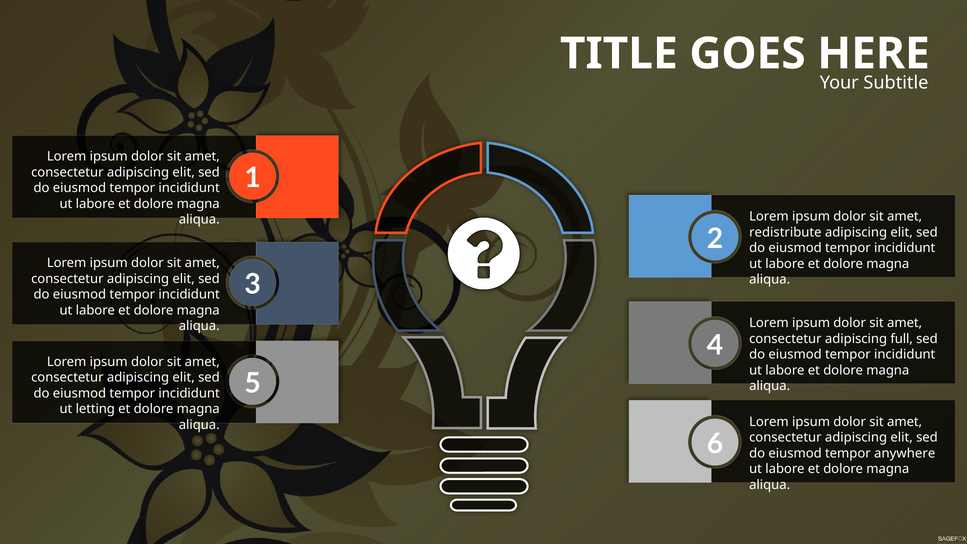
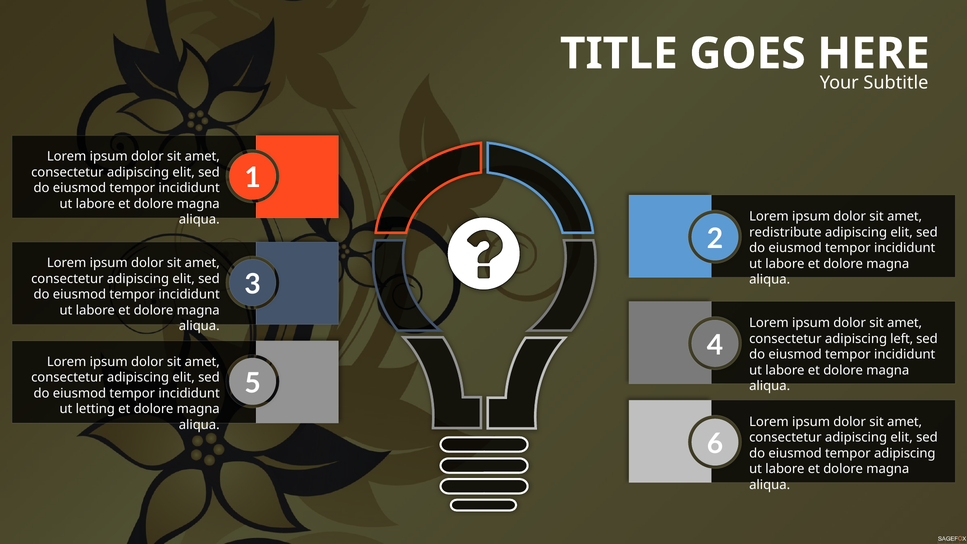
full: full -> left (902, 339)
tempor anywhere: anywhere -> adipiscing (905, 453)
